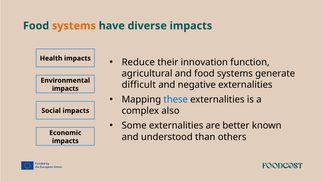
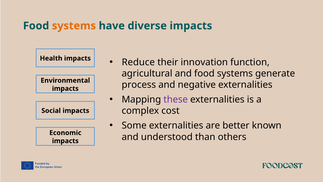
difficult: difficult -> process (139, 85)
these colour: blue -> purple (176, 99)
also: also -> cost (170, 111)
